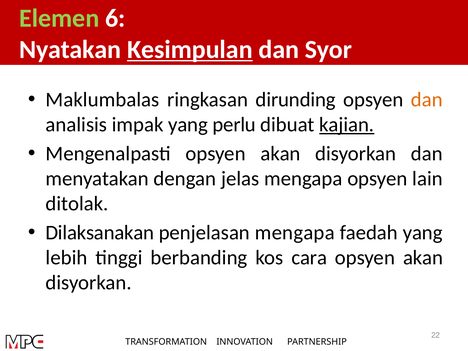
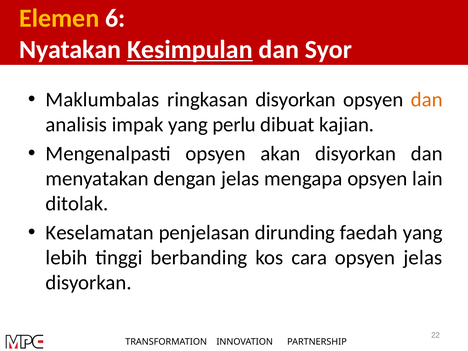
Elemen colour: light green -> yellow (59, 18)
ringkasan dirunding: dirunding -> disyorkan (296, 100)
kajian underline: present -> none (347, 125)
Dilaksanakan: Dilaksanakan -> Keselamatan (100, 233)
penjelasan mengapa: mengapa -> dirunding (295, 233)
akan: akan -> jelas (423, 258)
